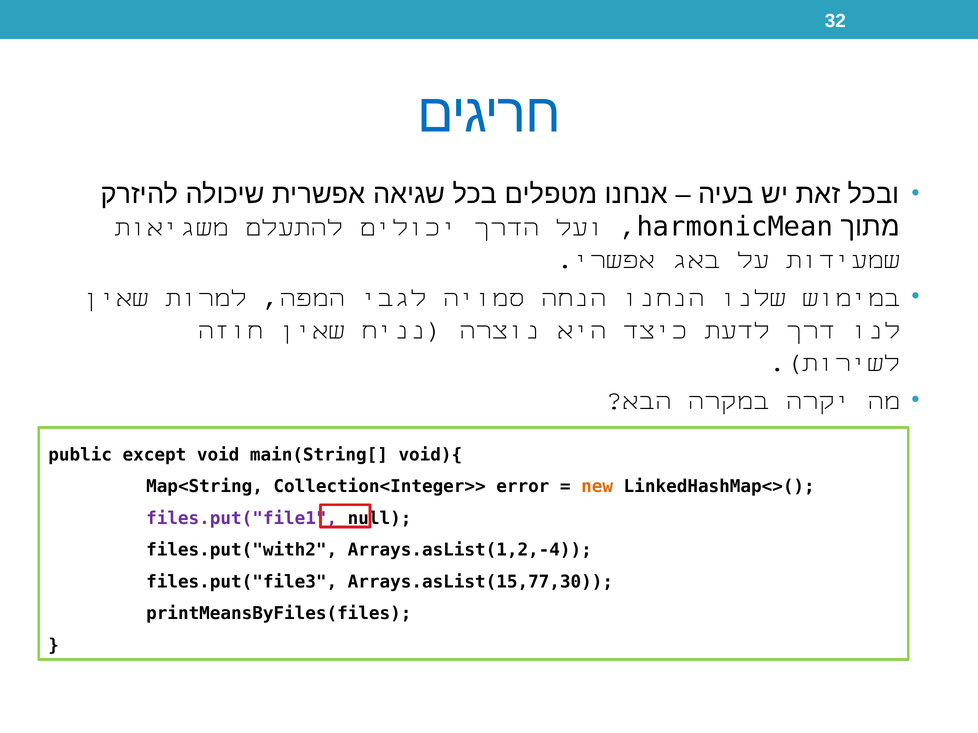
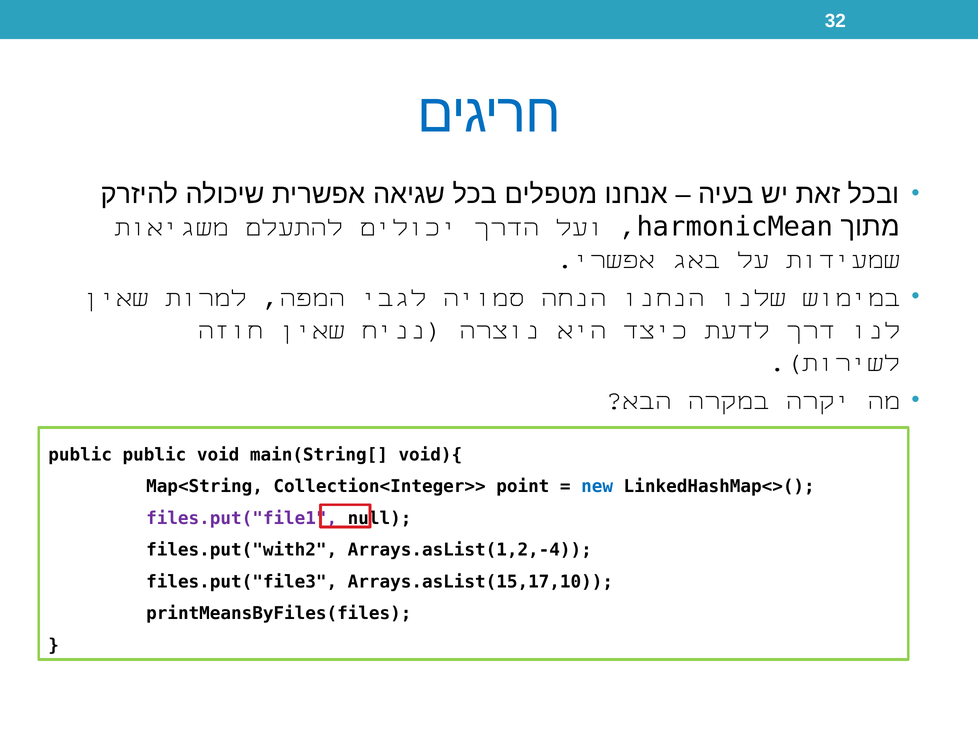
public except: except -> public (154, 455)
error: error -> point (523, 487)
new colour: orange -> blue (597, 487)
Arrays.asList(15,77,30: Arrays.asList(15,77,30 -> Arrays.asList(15,17,10 (480, 582)
